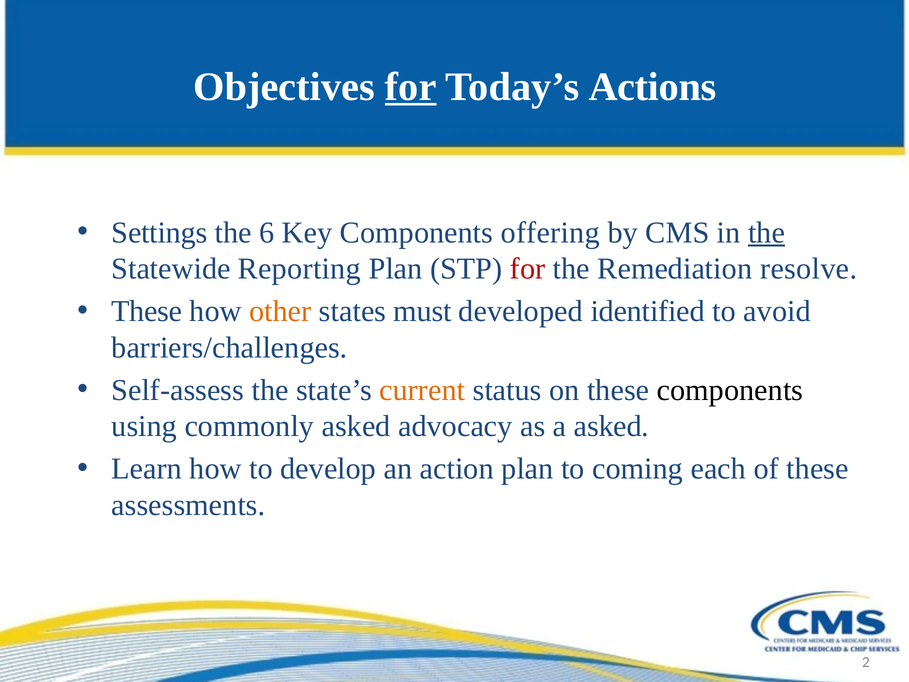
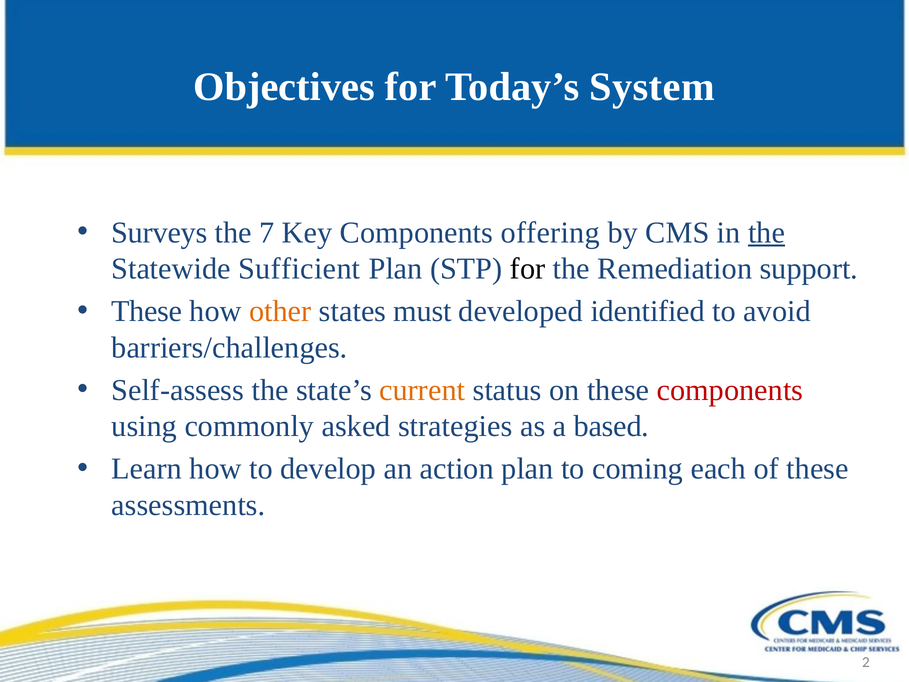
for underline: present -> none (411, 87)
Actions: Actions -> System (652, 87)
Settings: Settings -> Surveys (159, 232)
6: 6 -> 7 (267, 232)
Reporting: Reporting -> Sufficient (299, 269)
for colour: red -> black (528, 269)
resolve: resolve -> support (809, 269)
components colour: black -> red (730, 390)
advocacy: advocacy -> strategies (455, 426)
a asked: asked -> based (611, 426)
